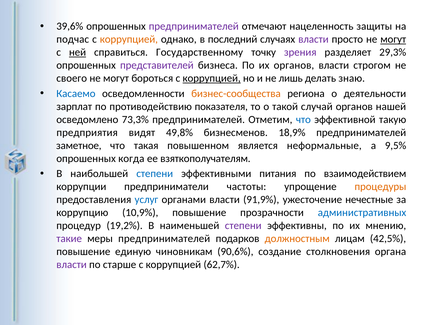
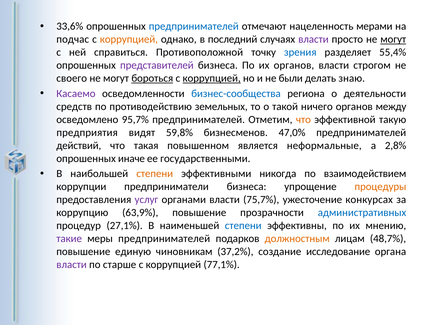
39,6%: 39,6% -> 33,6% (70, 26)
предпринимателей colour: purple -> blue (194, 26)
защиты: защиты -> мерами (374, 26)
ней underline: present -> none (78, 52)
Государственному: Государственному -> Противоположной (200, 52)
зрения colour: purple -> blue (300, 52)
29,3%: 29,3% -> 55,4% (393, 52)
бороться underline: none -> present (152, 78)
лишь: лишь -> были (291, 78)
Касаемо colour: blue -> purple (76, 93)
бизнес-сообщества colour: orange -> blue (236, 93)
зарплат: зарплат -> средств (74, 106)
показателя: показателя -> земельных (221, 106)
случай: случай -> ничего (317, 106)
нашей: нашей -> между (391, 106)
73,3%: 73,3% -> 95,7% (135, 119)
что colour: blue -> orange (303, 119)
49,8%: 49,8% -> 59,8% (179, 132)
18,9%: 18,9% -> 47,0% (292, 132)
заметное: заметное -> действий (79, 145)
9,5%: 9,5% -> 2,8% (396, 145)
когда: когда -> иначе (131, 158)
взяткополучателям: взяткополучателям -> государственными (205, 158)
степени colour: blue -> orange (155, 174)
питания: питания -> никогда (278, 174)
предприниматели частоты: частоты -> бизнеса (247, 187)
услуг colour: blue -> purple (146, 200)
91,9%: 91,9% -> 75,7% (261, 200)
нечестные: нечестные -> конкурсах (369, 200)
10,9%: 10,9% -> 63,9% (140, 213)
19,2%: 19,2% -> 27,1% (125, 226)
степени colour: purple -> blue (243, 226)
42,5%: 42,5% -> 48,7% (388, 238)
90,6%: 90,6% -> 37,2% (235, 251)
столкновения: столкновения -> исследование (338, 251)
62,7%: 62,7% -> 77,1% (222, 264)
